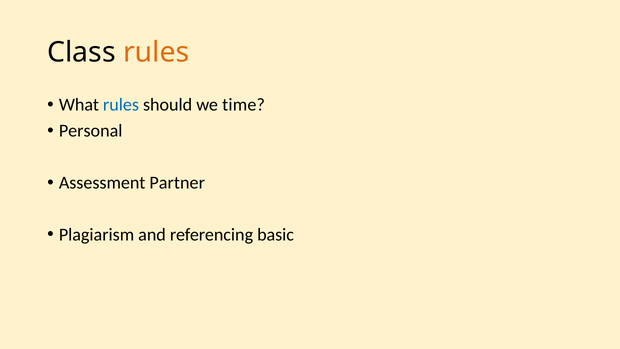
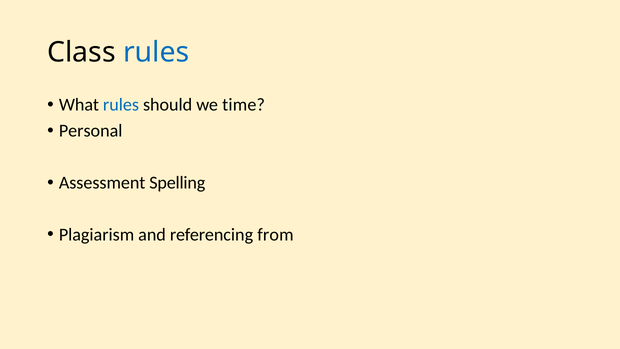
rules colour: orange -> blue (156, 52)
Partner: Partner -> Spelling (177, 183)
basic: basic -> from (275, 235)
